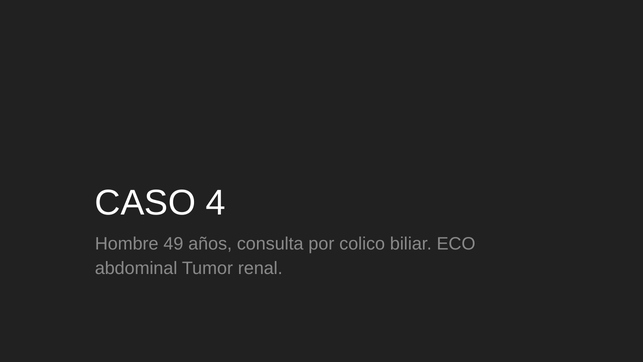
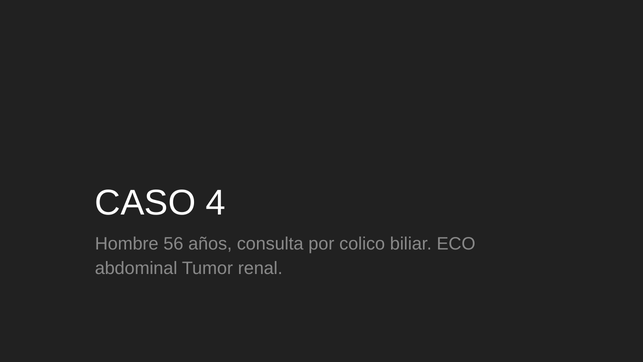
49: 49 -> 56 (173, 243)
